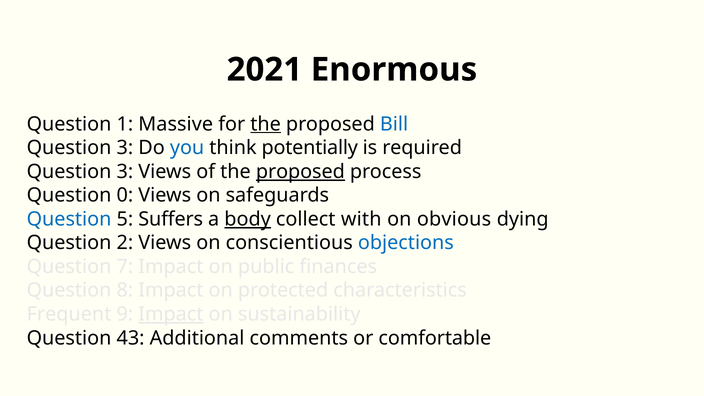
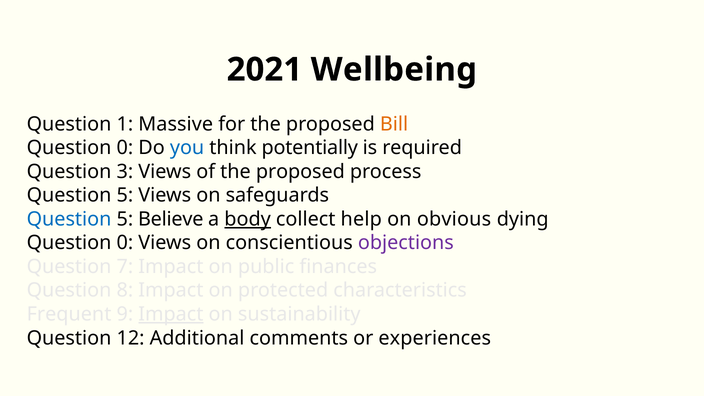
Enormous: Enormous -> Wellbeing (394, 70)
the underline: present -> none (266, 124)
Bill colour: blue -> orange (394, 124)
3: 3 -> 0 (125, 148)
proposed underline: present -> none (300, 172)
0: 0 -> 5 (125, 195)
Suffers: Suffers -> Believe (171, 219)
with: with -> help (361, 219)
2: 2 -> 0 (125, 243)
objections colour: blue -> purple (406, 243)
43: 43 -> 12 (131, 338)
comfortable: comfortable -> experiences (435, 338)
